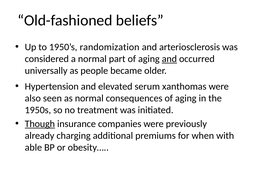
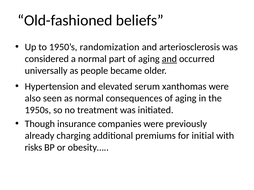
Though underline: present -> none (40, 124)
when: when -> initial (203, 136)
able: able -> risks (33, 148)
